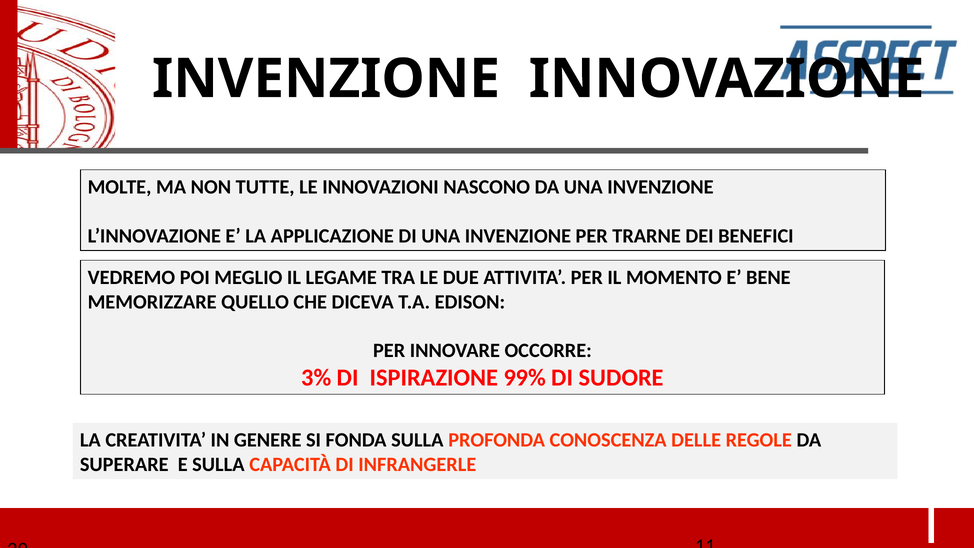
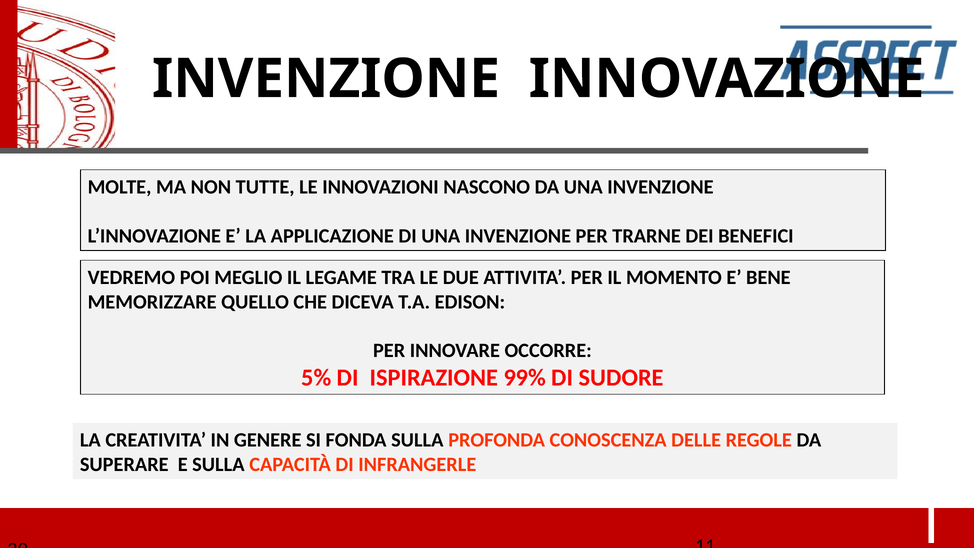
3%: 3% -> 5% (316, 378)
